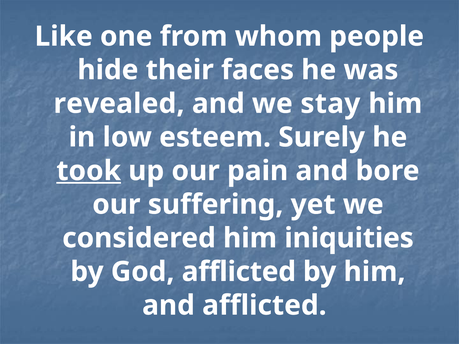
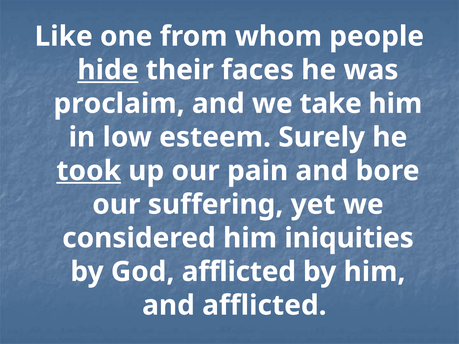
hide underline: none -> present (108, 70)
revealed: revealed -> proclaim (119, 104)
stay: stay -> take (331, 104)
